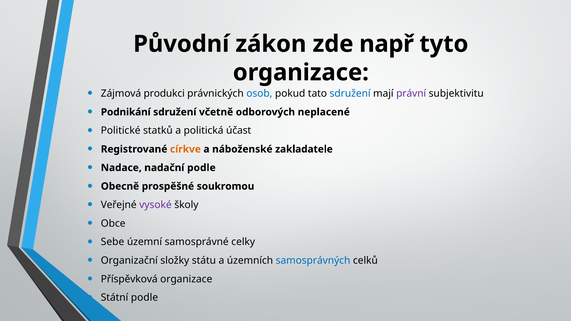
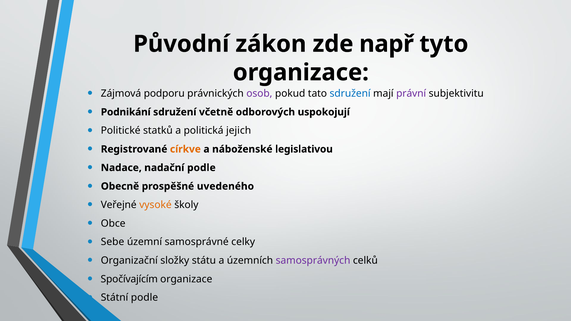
produkci: produkci -> podporu (164, 94)
osob colour: blue -> purple (259, 94)
neplacené: neplacené -> uspokojují (324, 112)
účast: účast -> jejich (239, 131)
zakladatele: zakladatele -> legislativou (304, 149)
soukromou: soukromou -> uvedeného (225, 186)
vysoké colour: purple -> orange (155, 205)
samosprávných colour: blue -> purple (313, 261)
Příspěvková: Příspěvková -> Spočívajícím (129, 279)
